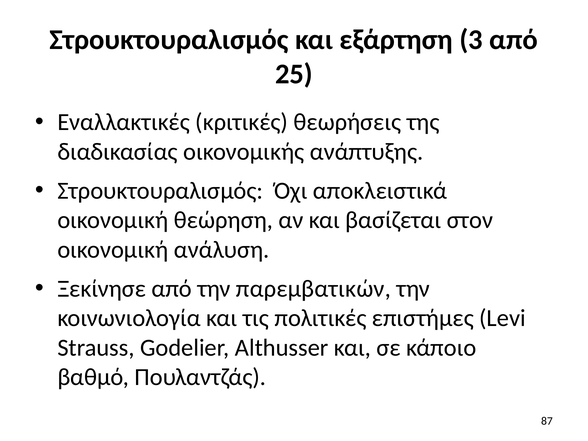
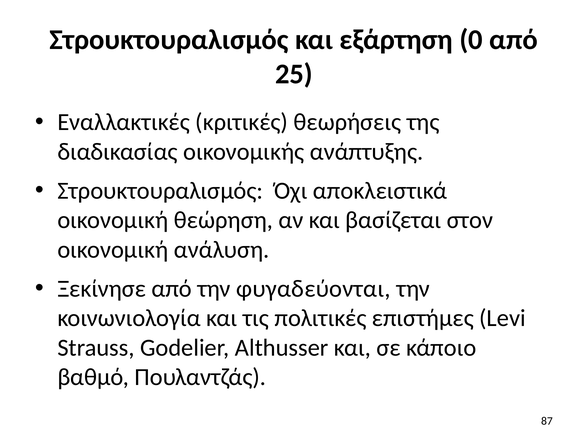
3: 3 -> 0 (471, 40)
παρεμβατικών: παρεμβατικών -> φυγαδεύονται (313, 289)
